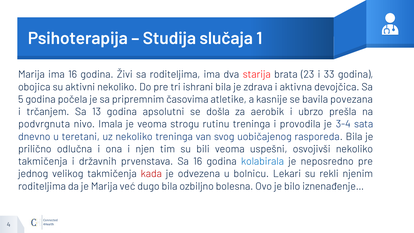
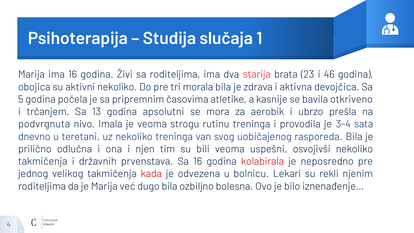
33: 33 -> 46 (329, 74)
ishrani: ishrani -> morala (198, 87)
povezana: povezana -> otkriveno (351, 99)
došla: došla -> mora (218, 112)
kolabirala colour: blue -> red (262, 161)
